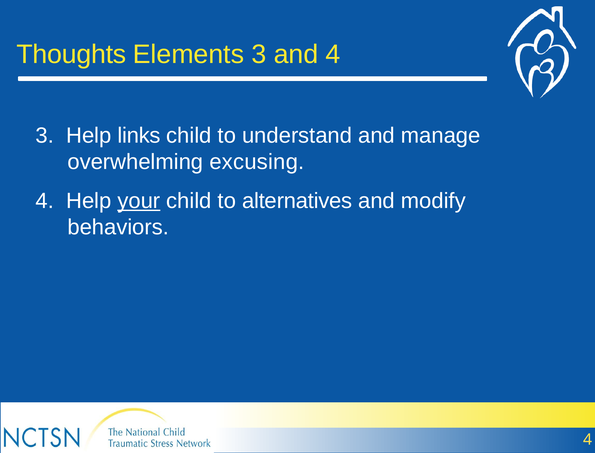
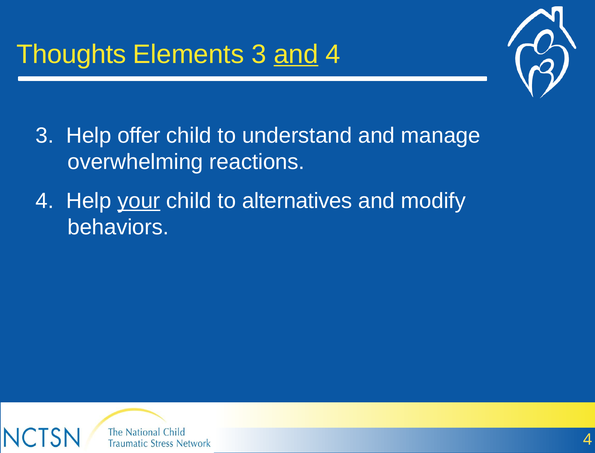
and underline: none -> present (296, 54)
links: links -> offer (139, 136)
excusing: excusing -> reactions (257, 162)
